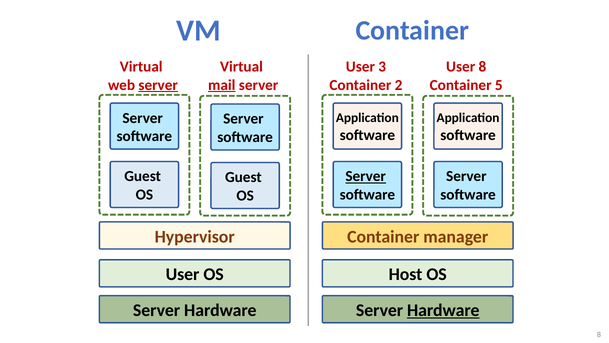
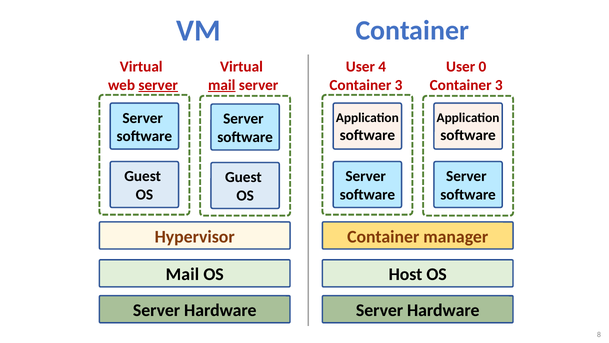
3: 3 -> 4 (382, 67)
User 8: 8 -> 0 (482, 67)
2: 2 -> 3 (399, 85)
5: 5 -> 3 (499, 85)
Server underline: present -> none (366, 176)
User: User -> Mail (182, 274)
Hardware underline: present -> none (443, 310)
